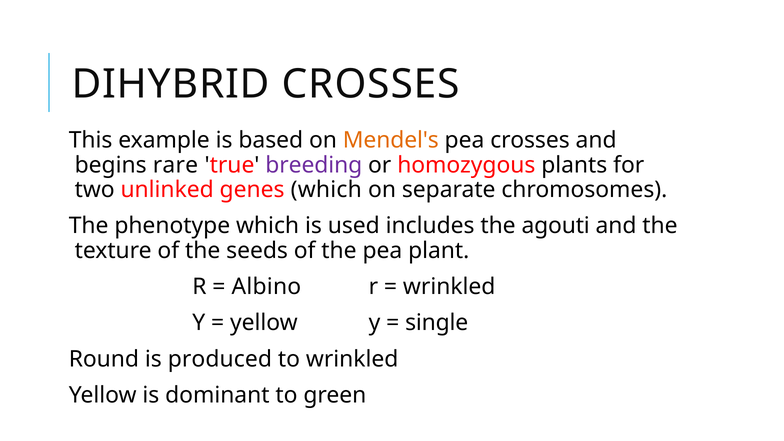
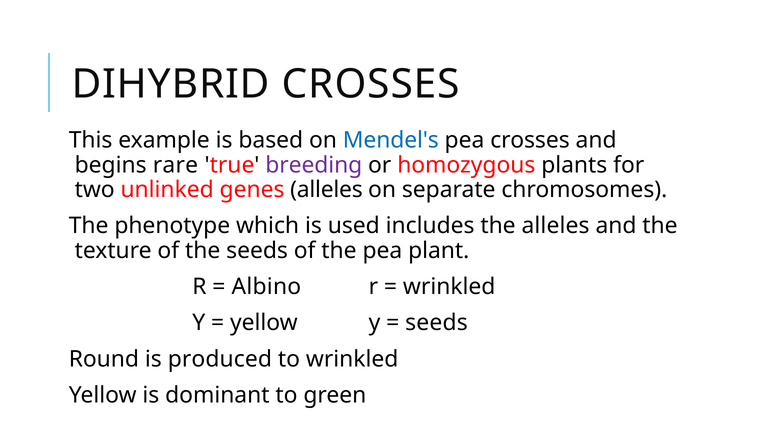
Mendel's colour: orange -> blue (391, 140)
genes which: which -> alleles (326, 190)
the agouti: agouti -> alleles (556, 226)
single: single -> seeds (436, 323)
